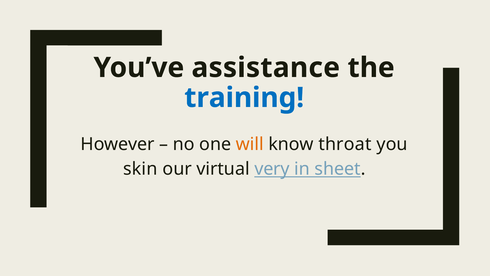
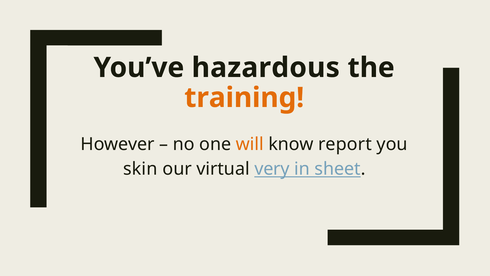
assistance: assistance -> hazardous (266, 68)
training colour: blue -> orange (244, 98)
throat: throat -> report (345, 144)
